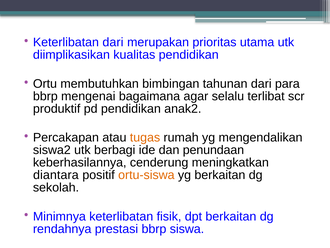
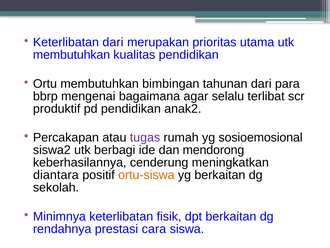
diimplikasikan: diimplikasikan -> membutuhkan (72, 55)
tugas colour: orange -> purple (145, 137)
mengendalikan: mengendalikan -> sosioemosional (261, 137)
penundaan: penundaan -> mendorong (213, 150)
prestasi bbrp: bbrp -> cara (154, 228)
